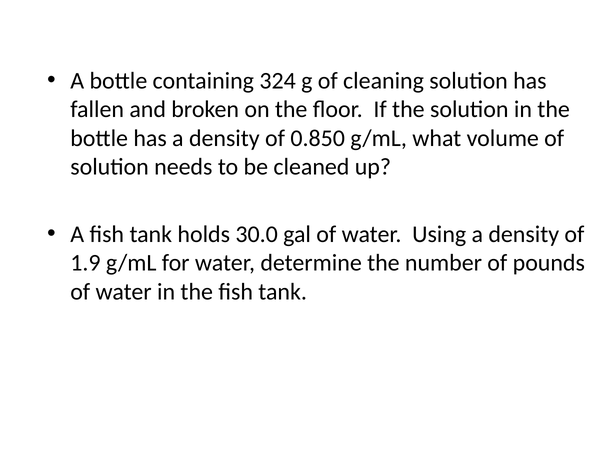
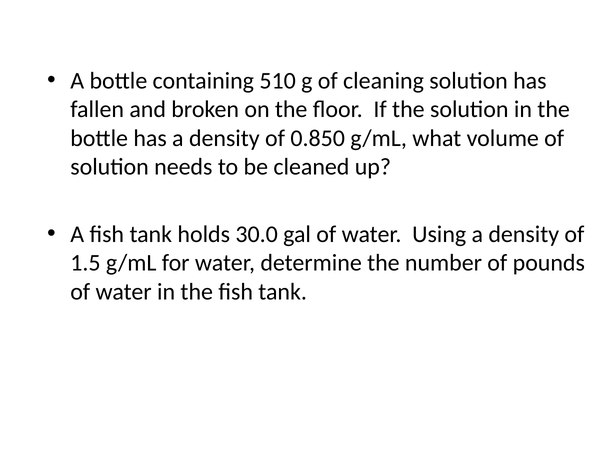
324: 324 -> 510 (278, 81)
1.9: 1.9 -> 1.5 (85, 263)
